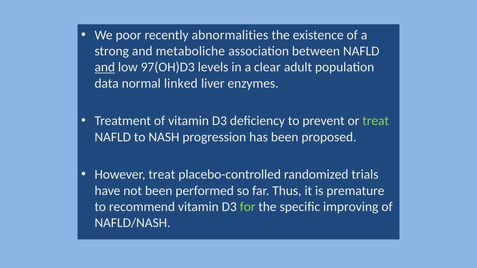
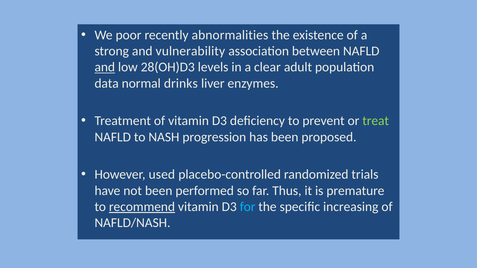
metaboliche: metaboliche -> vulnerability (190, 51)
97(OH)D3: 97(OH)D3 -> 28(OH)D3 (168, 67)
linked: linked -> drinks (181, 83)
However treat: treat -> used (162, 175)
recommend underline: none -> present (142, 207)
for colour: light green -> light blue (248, 207)
improving: improving -> increasing (351, 207)
